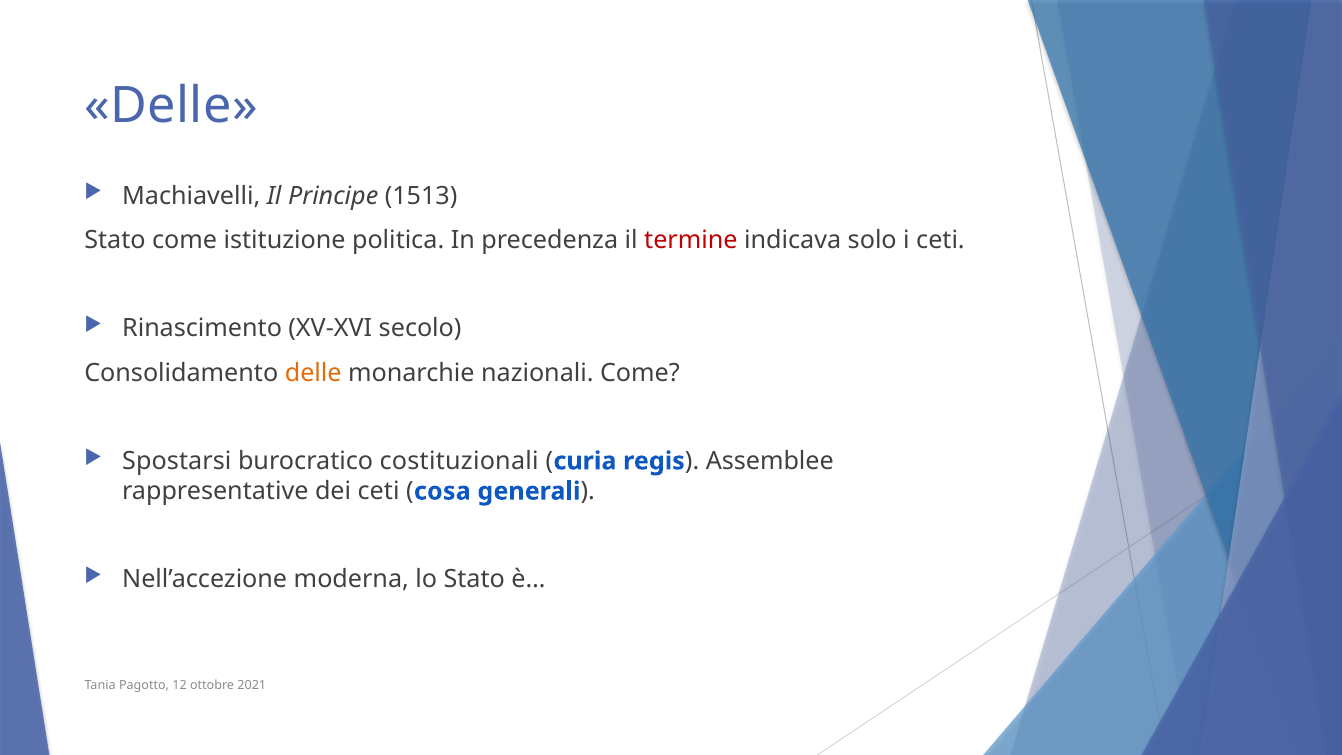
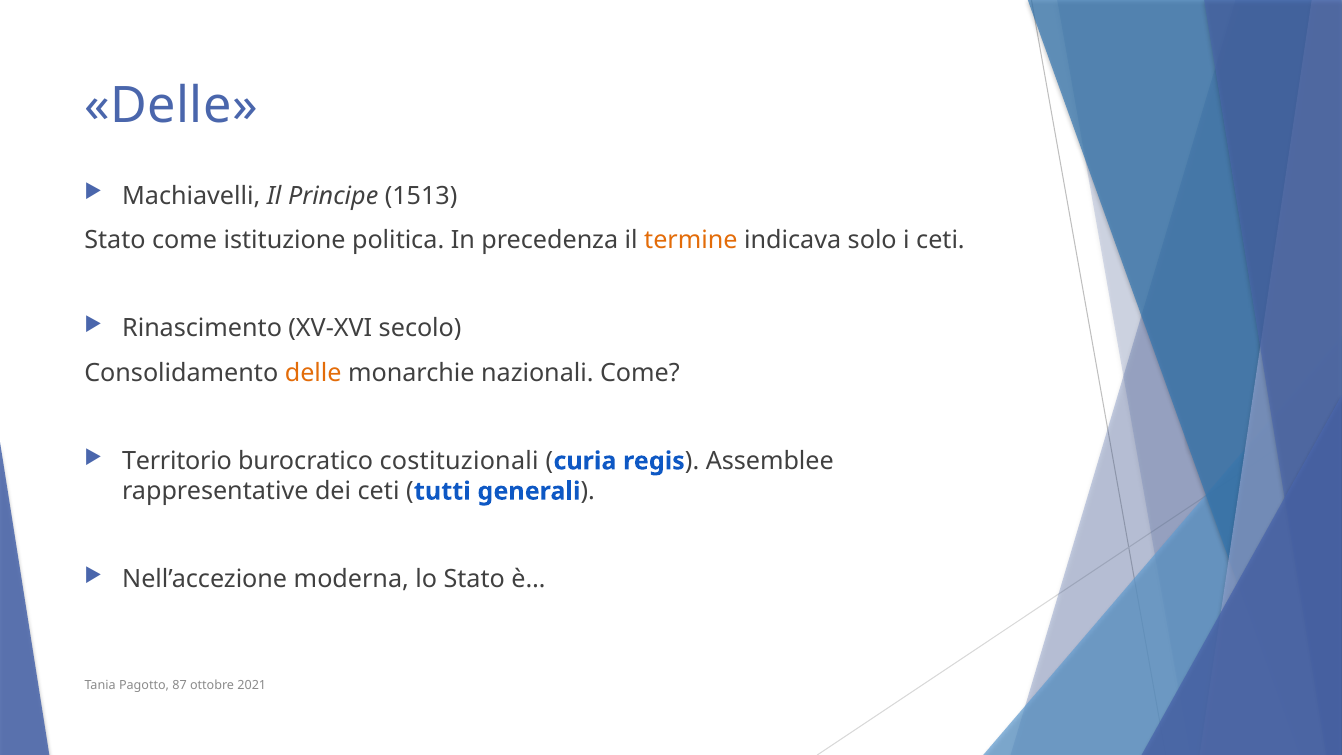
termine colour: red -> orange (691, 240)
Spostarsi: Spostarsi -> Territorio (177, 461)
cosa: cosa -> tutti (442, 491)
12: 12 -> 87 (180, 685)
